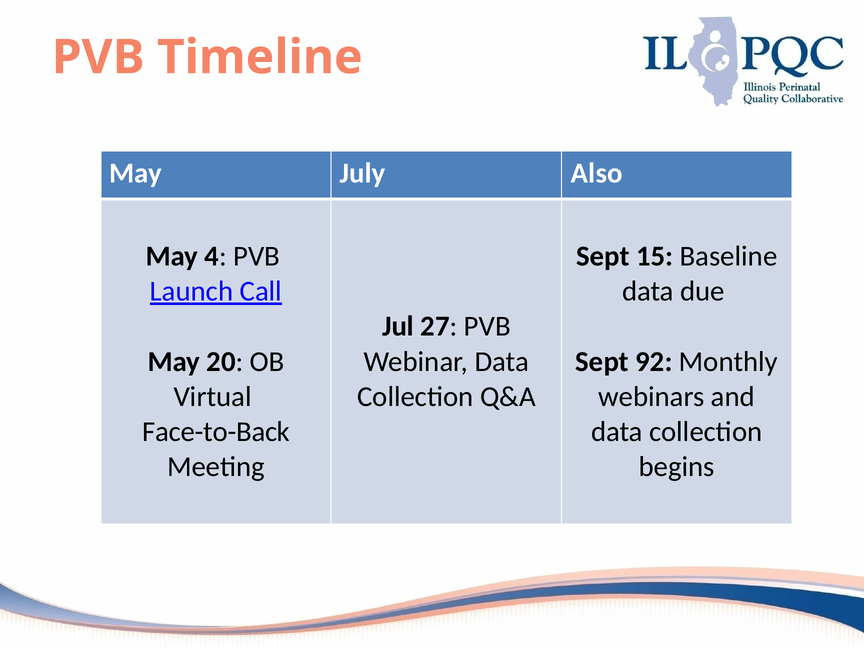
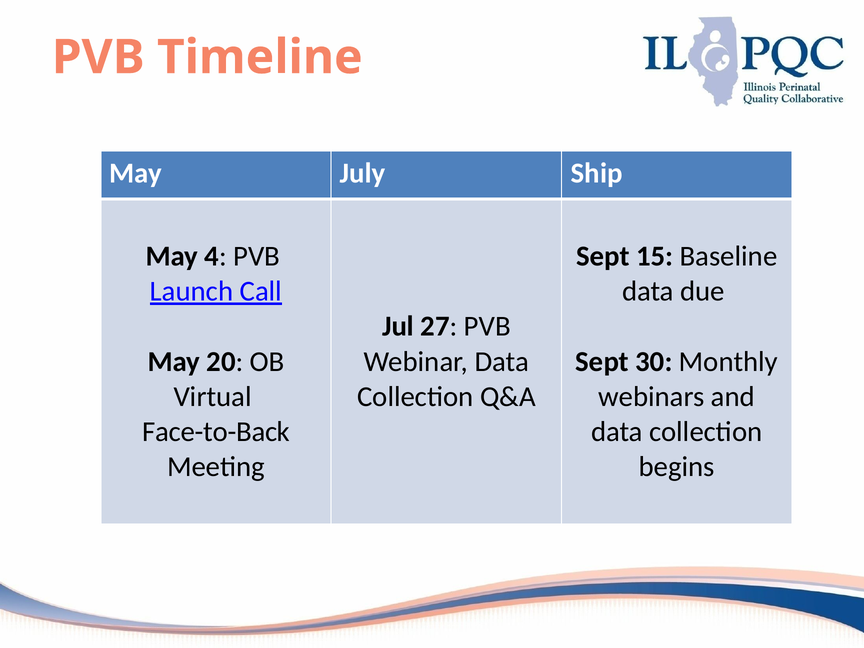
Also: Also -> Ship (597, 173)
92: 92 -> 30 (654, 362)
